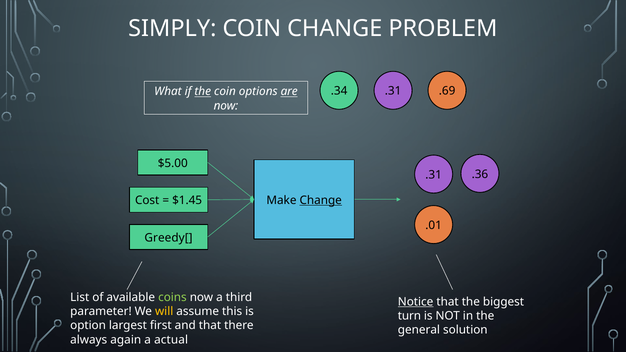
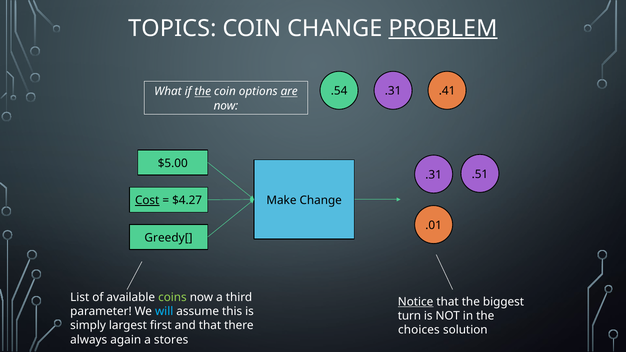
SIMPLY: SIMPLY -> TOPICS (172, 28)
PROBLEM underline: none -> present (443, 28)
.34: .34 -> .54 (339, 91)
.69: .69 -> .41 (447, 91)
.36: .36 -> .51 (480, 174)
Change underline: present -> none (321, 200)
Cost underline: none -> present (147, 201)
$1.45: $1.45 -> $4.27 (187, 201)
will colour: yellow -> light blue (164, 312)
option: option -> simply (88, 326)
general: general -> choices (419, 330)
actual: actual -> stores (171, 340)
